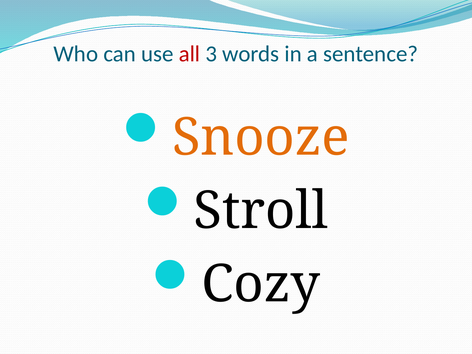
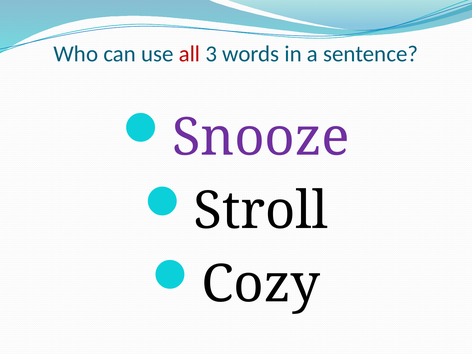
Snooze colour: orange -> purple (261, 137)
